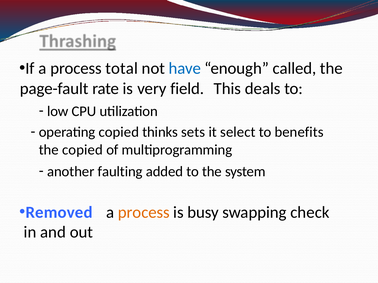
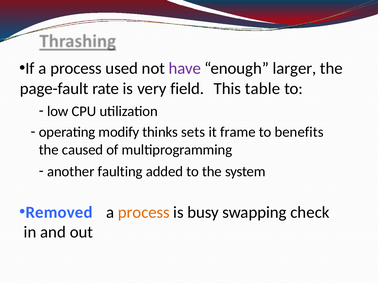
total: total -> used (122, 68)
have colour: blue -> purple (185, 68)
called: called -> larger (294, 68)
deals: deals -> table (263, 89)
operating copied: copied -> modify (119, 132)
select: select -> frame (238, 132)
the copied: copied -> caused (83, 150)
